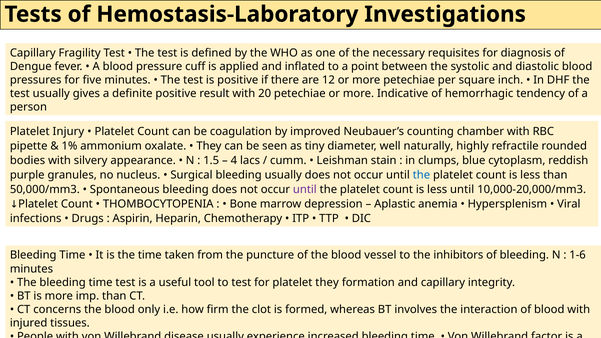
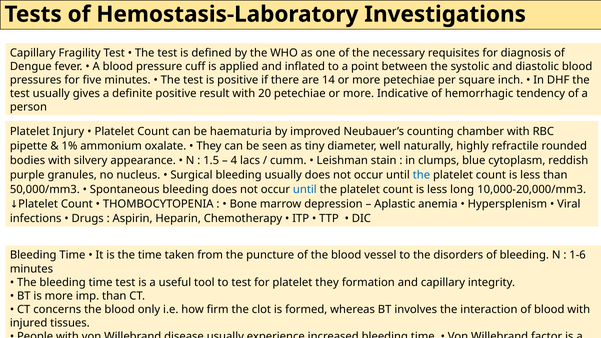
12: 12 -> 14 (328, 80)
coagulation: coagulation -> haematuria (241, 132)
until colour: purple -> blue (305, 189)
less until: until -> long (462, 189)
inhibitors: inhibitors -> disorders (458, 255)
